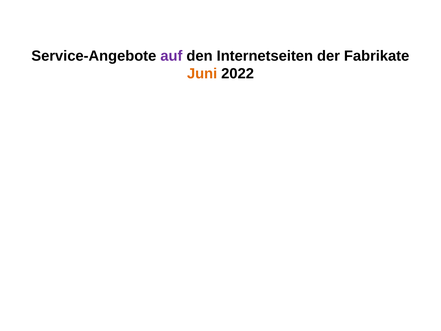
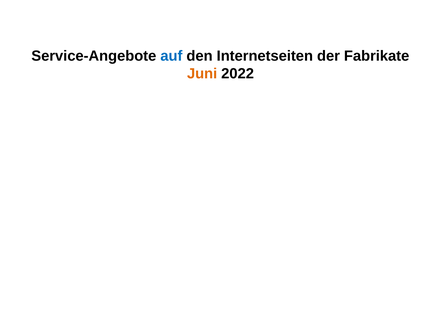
auf colour: purple -> blue (171, 56)
